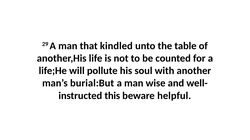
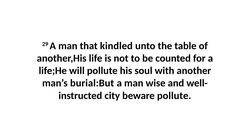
this: this -> city (112, 96)
beware helpful: helpful -> pollute (174, 96)
